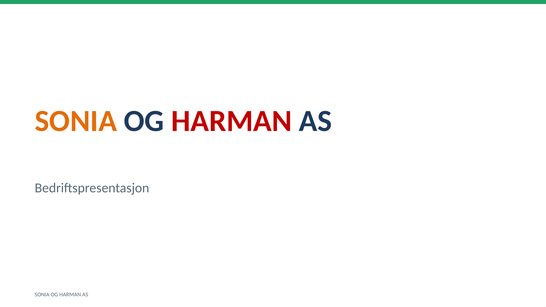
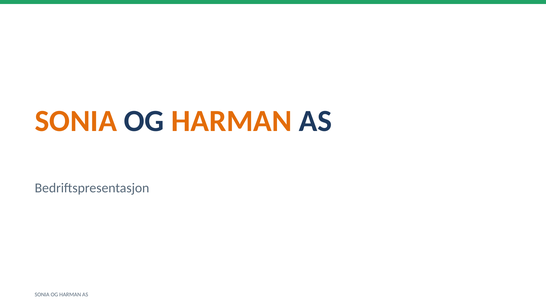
HARMAN colour: red -> orange (232, 121)
